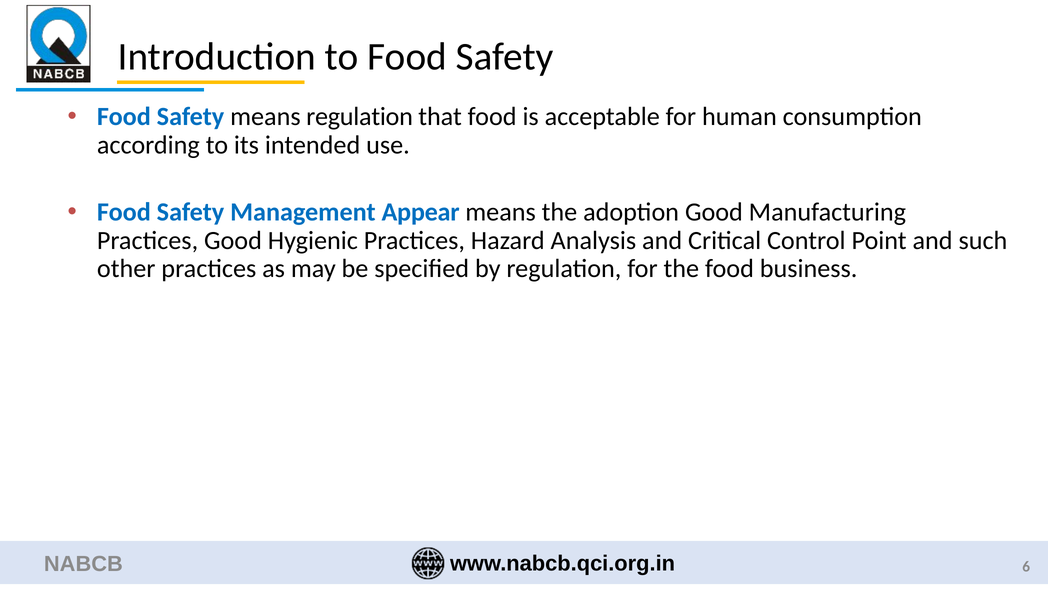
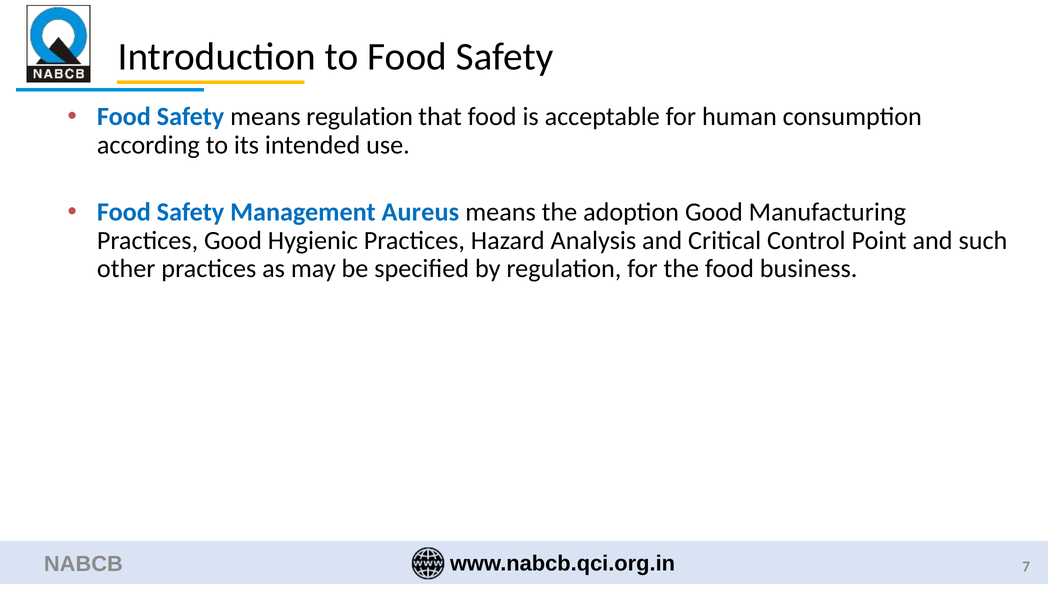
Appear: Appear -> Aureus (420, 212)
6: 6 -> 7 (1026, 566)
